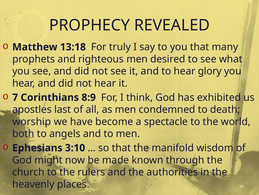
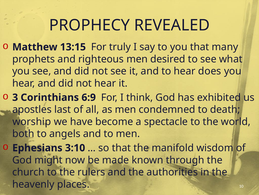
13:18: 13:18 -> 13:15 (73, 47)
glory: glory -> does (210, 71)
7: 7 -> 3 (15, 97)
8:9: 8:9 -> 6:9 (89, 97)
